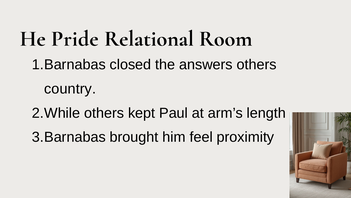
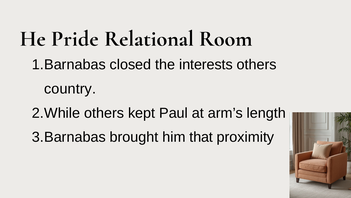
answers: answers -> interests (206, 64)
feel: feel -> that (201, 137)
